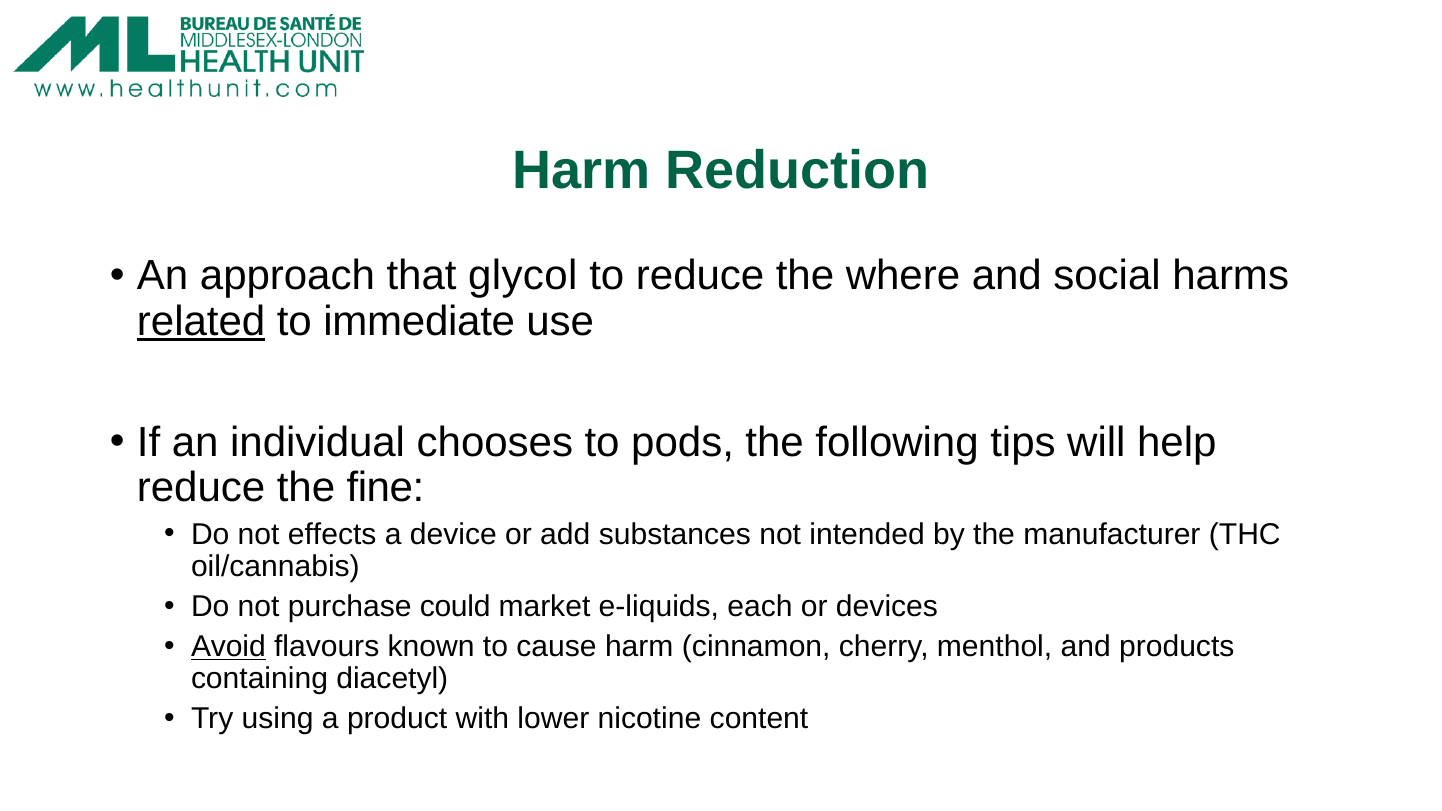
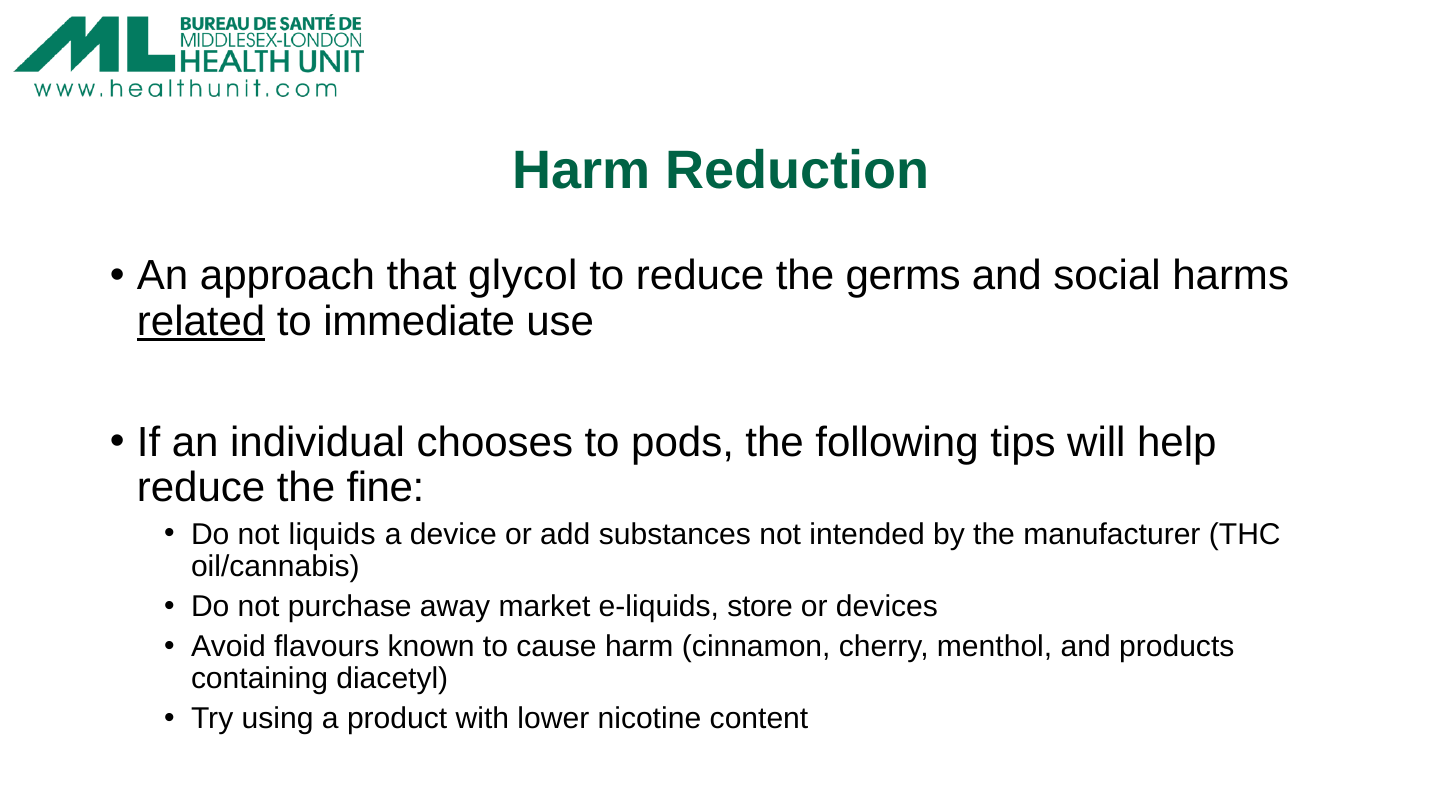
where: where -> germs (903, 276)
effects: effects -> liquids (332, 534)
could: could -> away (455, 607)
each: each -> store (760, 607)
Avoid underline: present -> none (228, 647)
